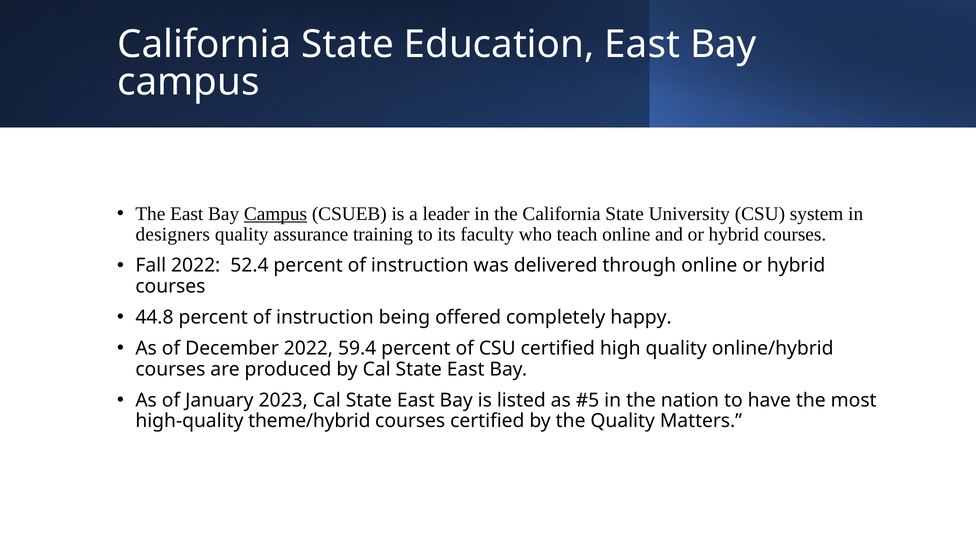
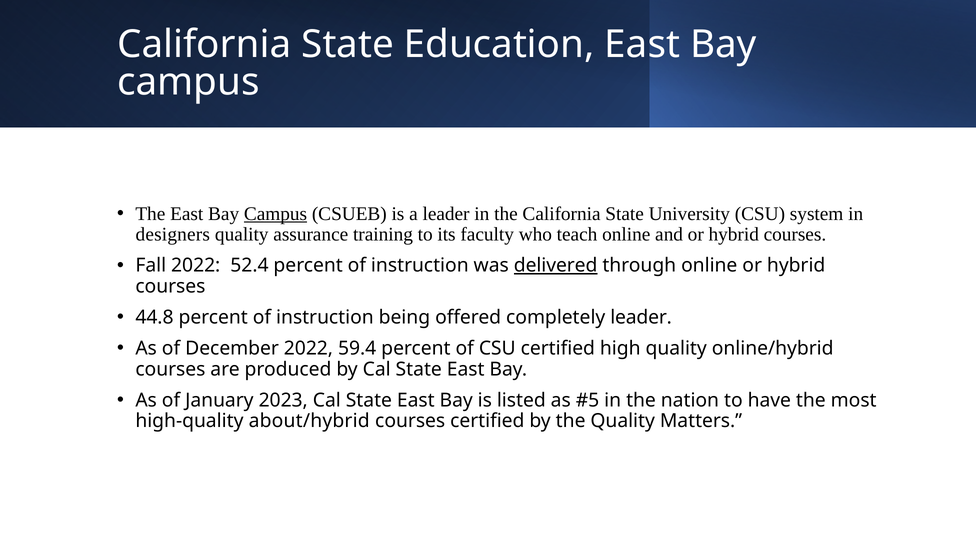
delivered underline: none -> present (556, 266)
completely happy: happy -> leader (641, 317)
theme/hybrid: theme/hybrid -> about/hybrid (309, 421)
